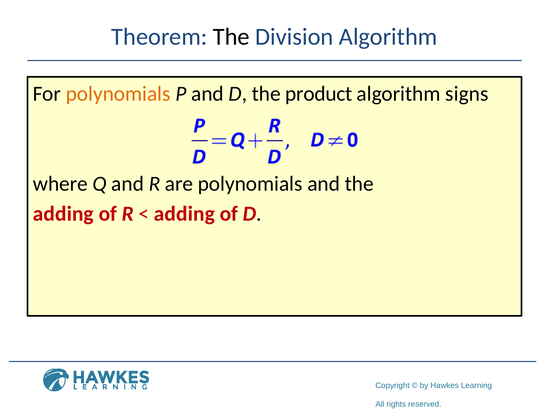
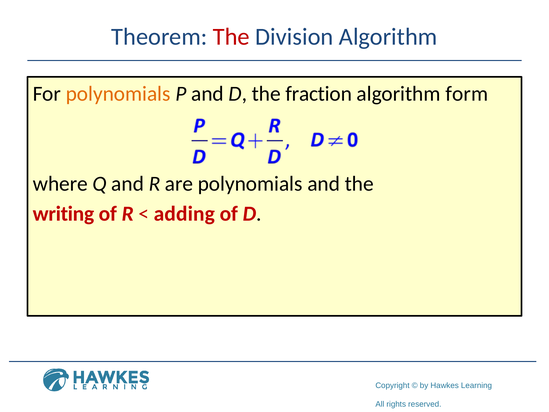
The colour: black -> red (231, 37)
product: product -> fraction (319, 94)
signs: signs -> form (467, 94)
adding: adding -> writing (63, 214)
